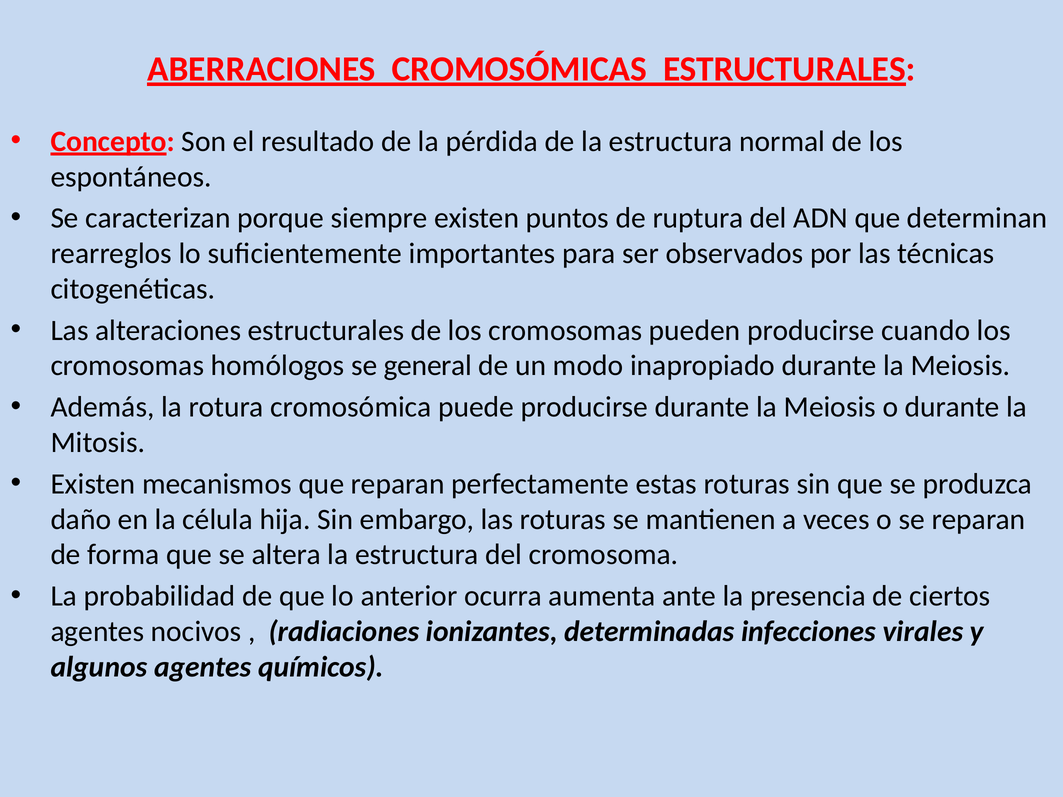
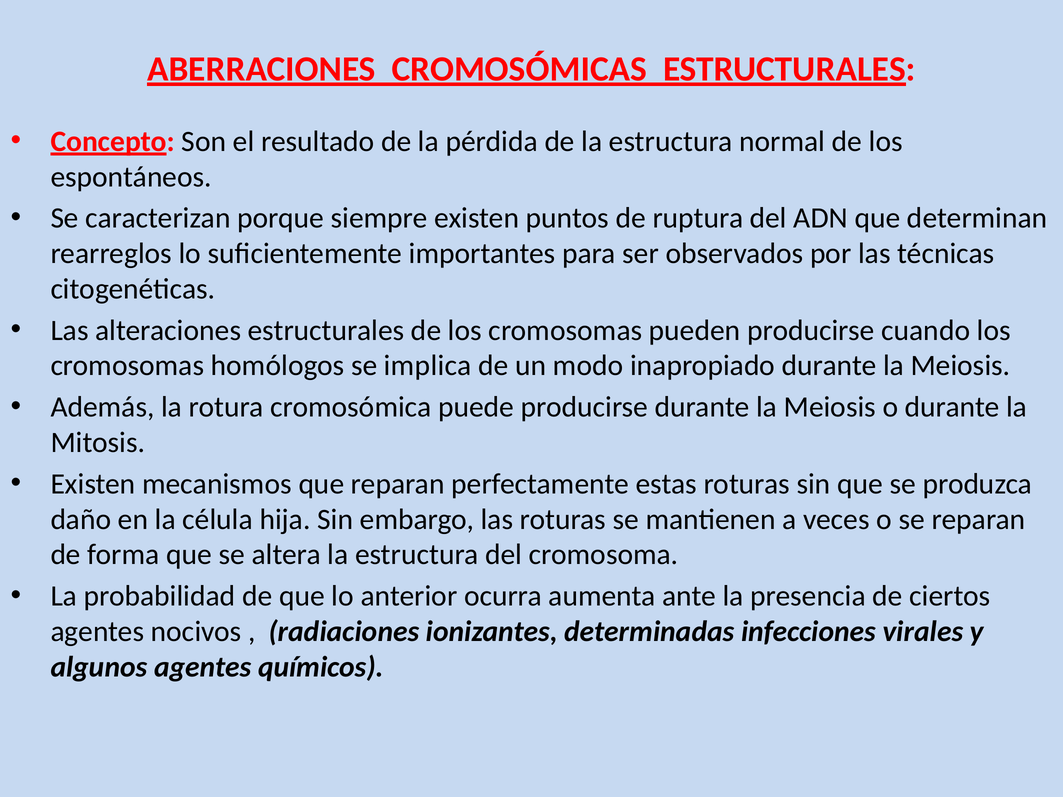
general: general -> implica (428, 366)
